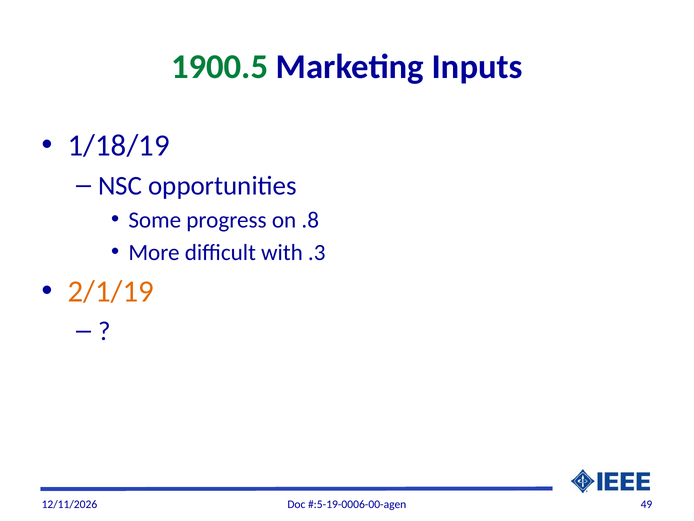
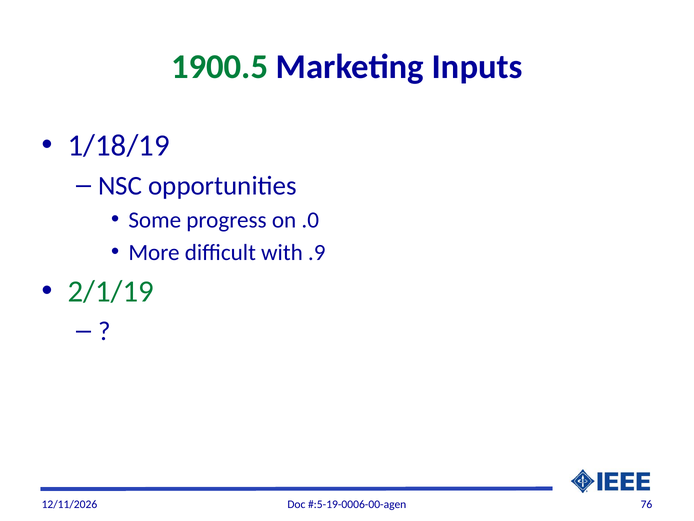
.8: .8 -> .0 (310, 220)
.3: .3 -> .9 (317, 252)
2/1/19 colour: orange -> green (111, 291)
49: 49 -> 76 (646, 504)
